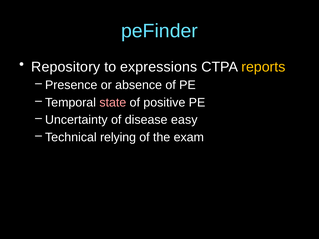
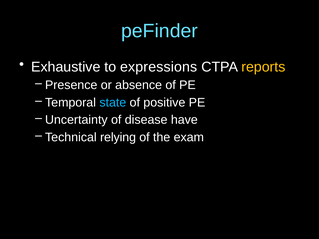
Repository: Repository -> Exhaustive (66, 67)
state colour: pink -> light blue (113, 103)
easy: easy -> have (184, 120)
